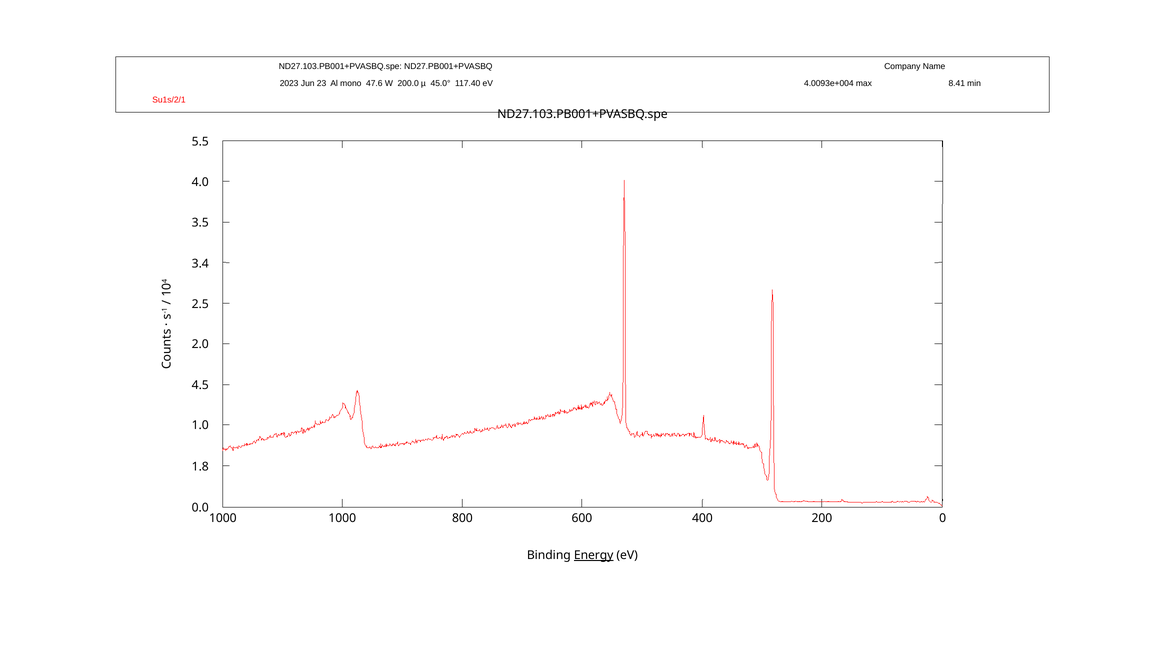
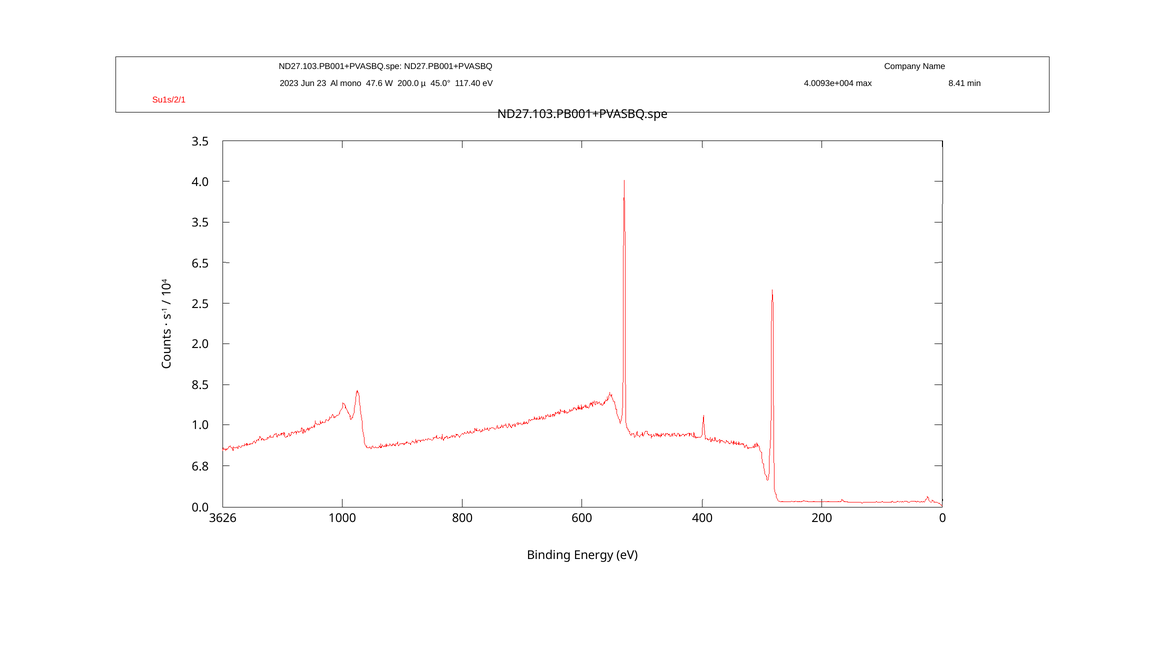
5.5: 5.5 -> 3.5 (200, 142)
3.4: 3.4 -> 6.5 (200, 264)
4.5: 4.5 -> 8.5 (200, 386)
1.8: 1.8 -> 6.8 (200, 467)
1000: 1000 -> 3626 (223, 518)
Energy underline: present -> none (594, 555)
